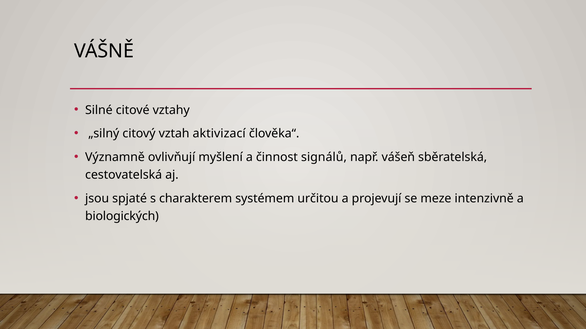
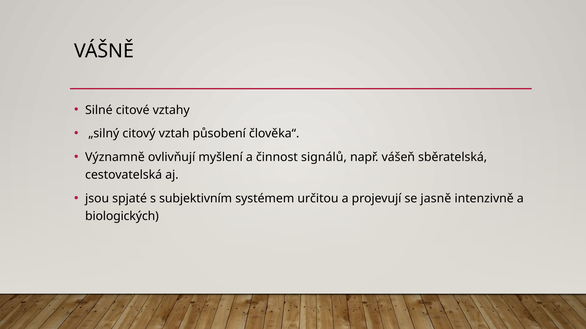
aktivizací: aktivizací -> působení (219, 134)
charakterem: charakterem -> subjektivním (196, 199)
meze: meze -> jasně (436, 199)
